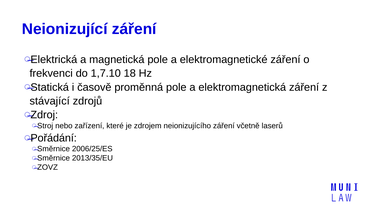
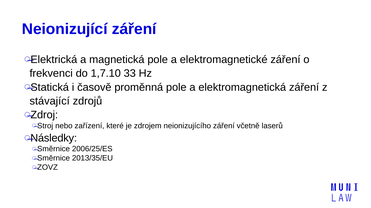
18: 18 -> 33 (130, 74)
Pořádání: Pořádání -> Následky (54, 138)
